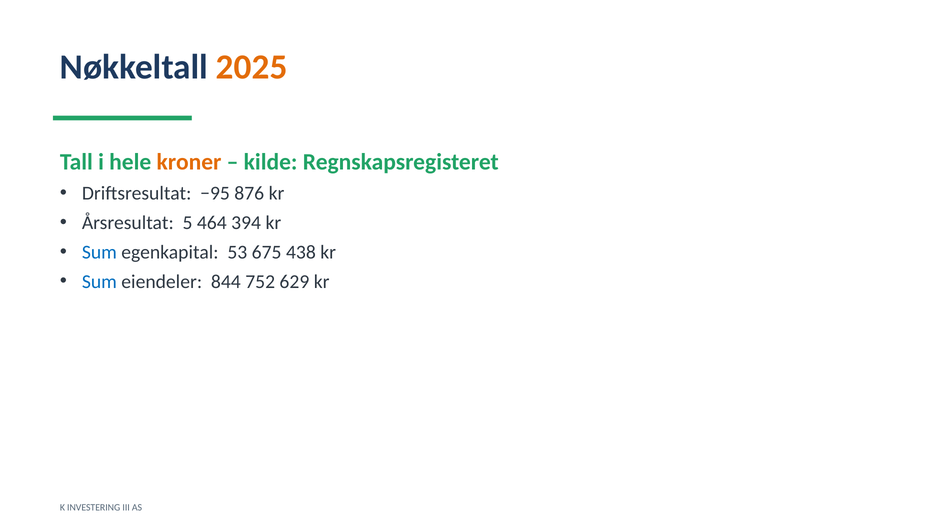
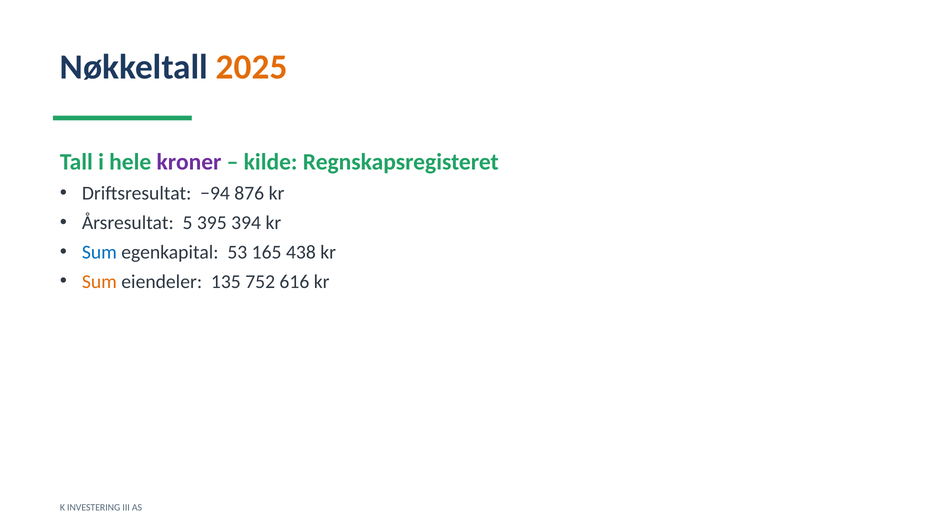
kroner colour: orange -> purple (189, 162)
−95: −95 -> −94 (215, 193)
464: 464 -> 395 (212, 223)
675: 675 -> 165 (267, 252)
Sum colour: blue -> orange (99, 282)
844: 844 -> 135 (226, 282)
629: 629 -> 616 (294, 282)
